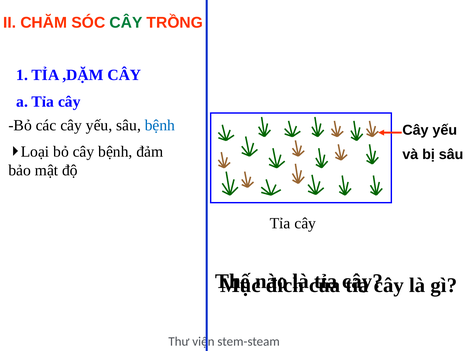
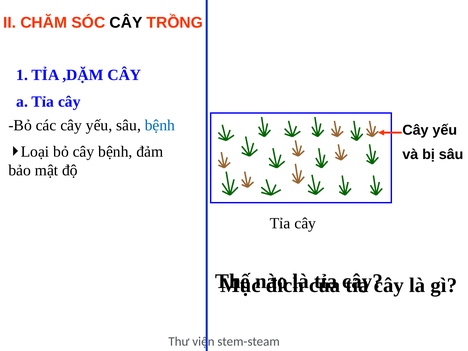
CÂY colour: green -> black (126, 23)
